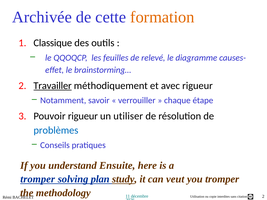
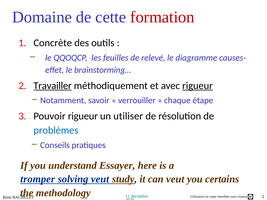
Archivée: Archivée -> Domaine (42, 17)
formation colour: orange -> red (162, 17)
Classique: Classique -> Concrète (53, 43)
rigueur underline: none -> present (198, 86)
Ensuite: Ensuite -> Essayer (117, 166)
solving plan: plan -> veut (100, 179)
you tromper: tromper -> certains (222, 179)
